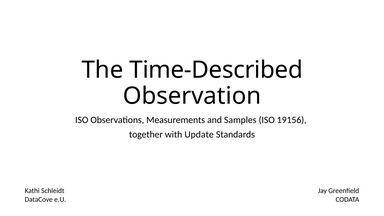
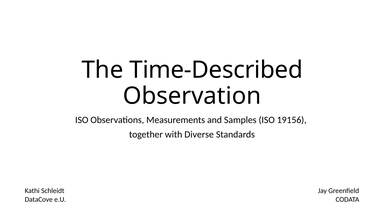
Update: Update -> Diverse (199, 134)
